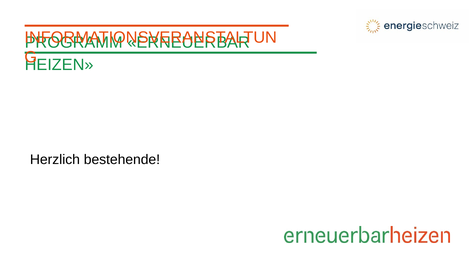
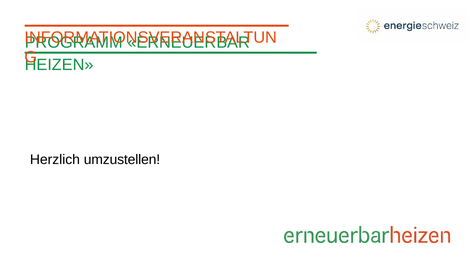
bestehende: bestehende -> umzustellen (122, 160)
